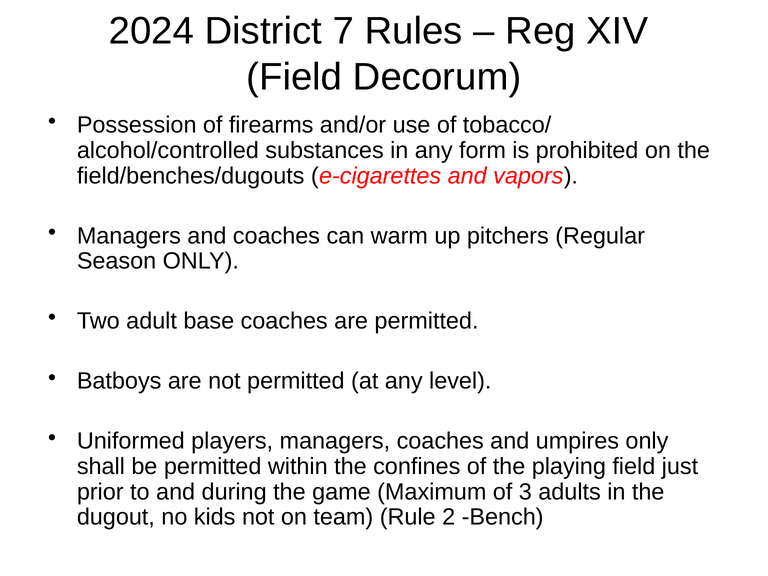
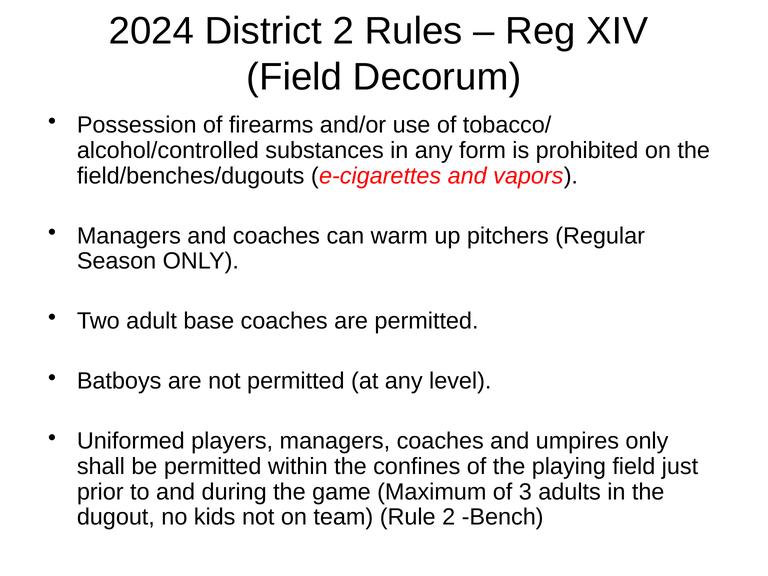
District 7: 7 -> 2 (343, 31)
